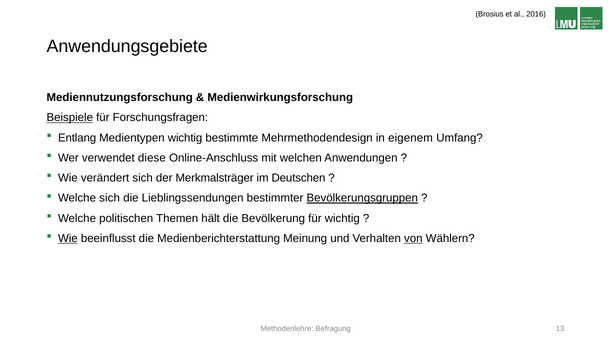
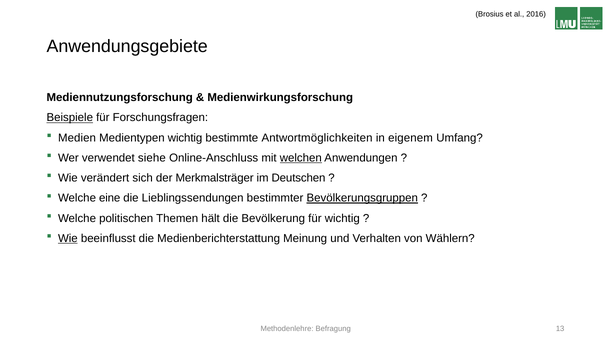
Entlang: Entlang -> Medien (77, 138)
Mehrmethodendesign: Mehrmethodendesign -> Antwortmöglichkeiten (317, 138)
diese: diese -> siehe (152, 158)
welchen underline: none -> present (301, 158)
Welche sich: sich -> eine (110, 198)
von underline: present -> none (413, 238)
